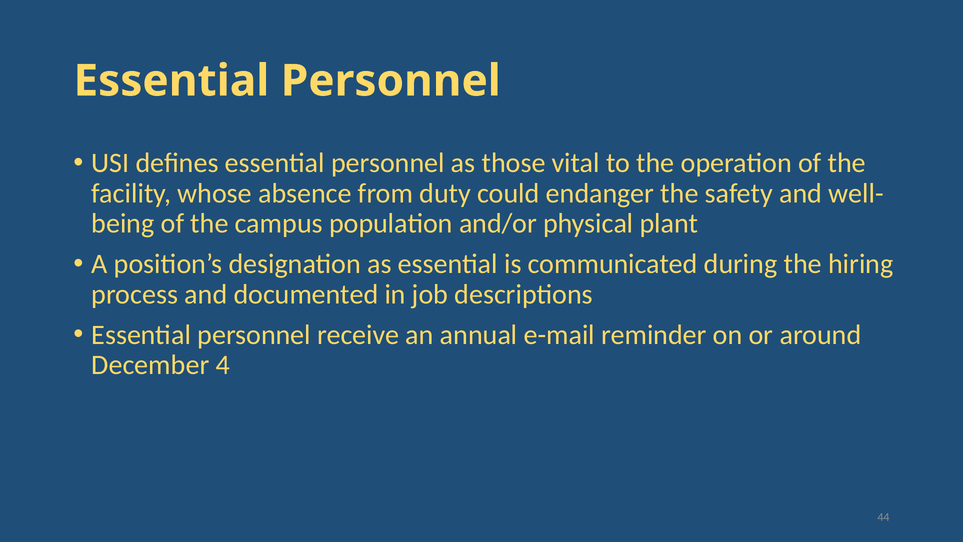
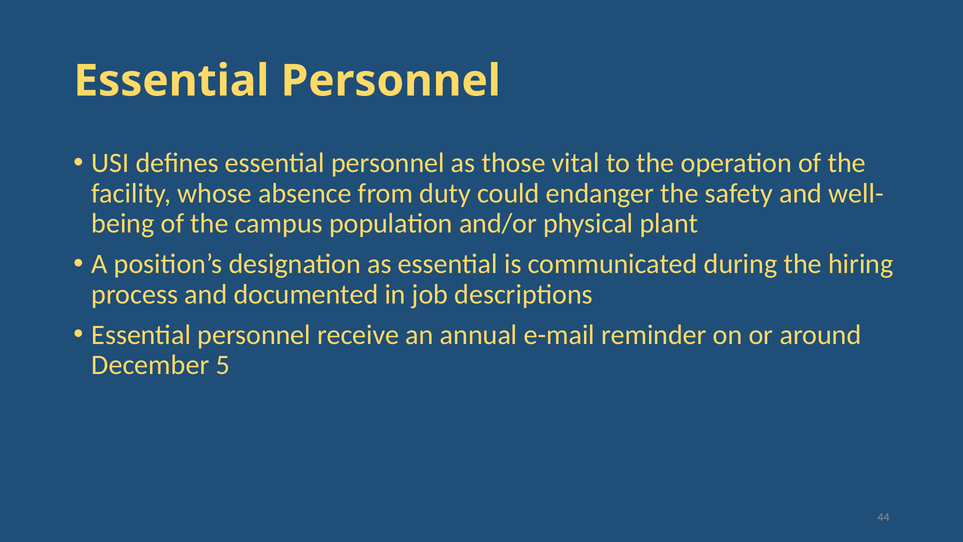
4: 4 -> 5 (223, 365)
